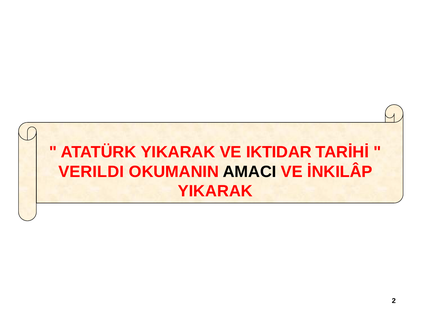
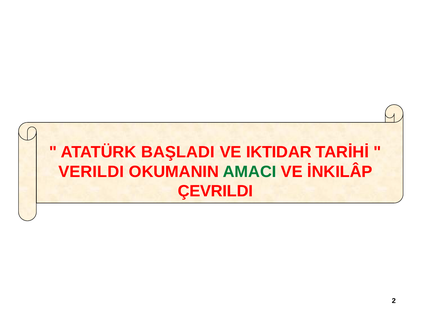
ATATÜRK YIKARAK: YIKARAK -> BAŞLADI (178, 153)
AMACI colour: black -> green (250, 172)
YIKARAK: YIKARAK -> ÇEVRILDI (215, 192)
